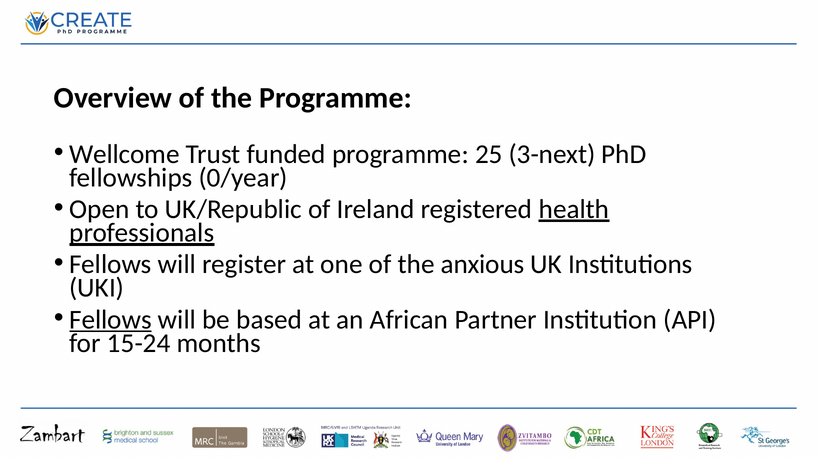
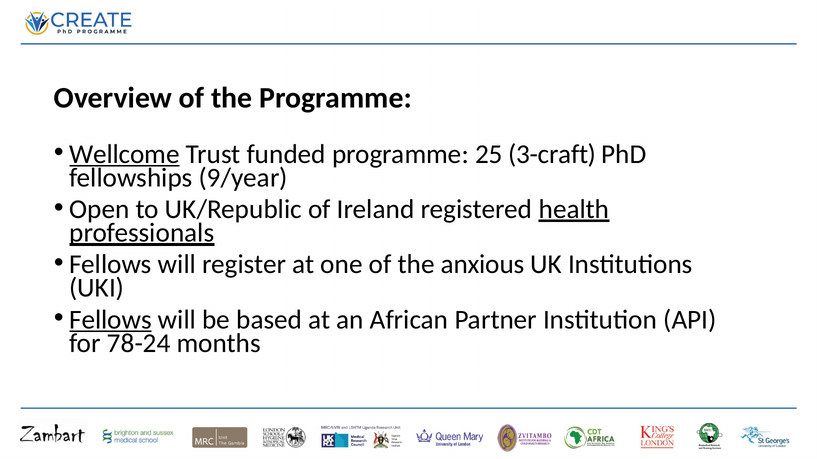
Wellcome underline: none -> present (124, 154)
3-next: 3-next -> 3-craft (552, 154)
0/year: 0/year -> 9/year (243, 178)
15-24: 15-24 -> 78-24 (139, 344)
